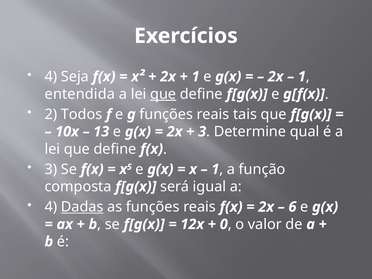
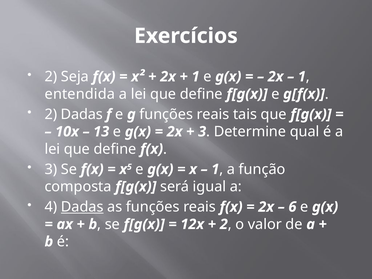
4: 4 -> 2 (51, 77)
que underline: present -> none (163, 94)
2 Todos: Todos -> Dadas (82, 114)
0: 0 -> 2 (224, 224)
